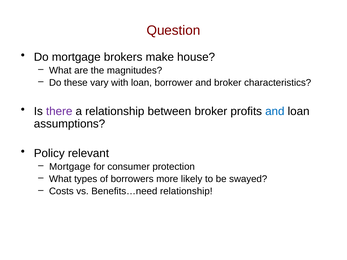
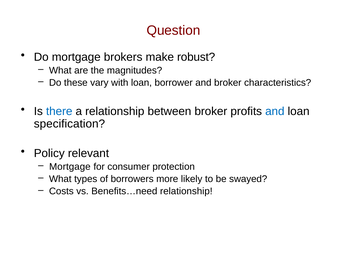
house: house -> robust (196, 57)
there colour: purple -> blue (59, 111)
assumptions: assumptions -> specification (69, 124)
